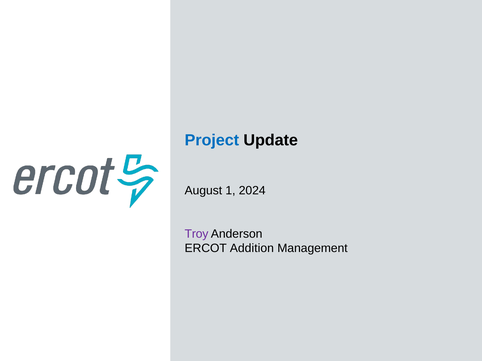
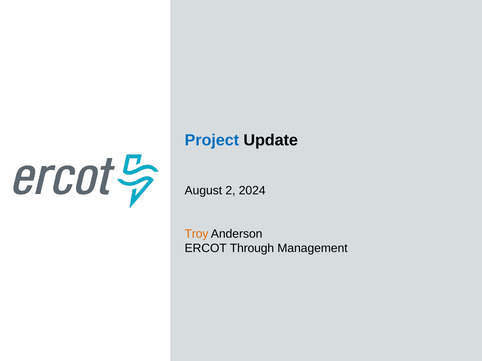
1: 1 -> 2 (230, 191)
Troy colour: purple -> orange (197, 234)
Addition: Addition -> Through (252, 249)
